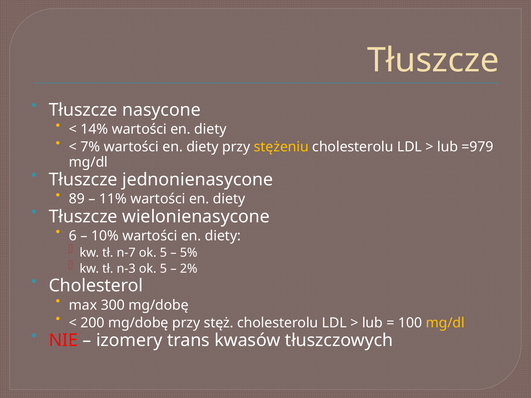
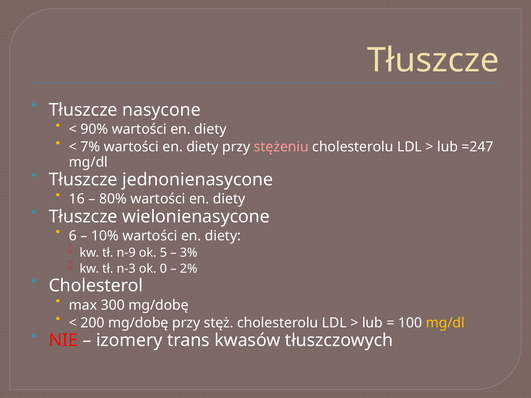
14%: 14% -> 90% (94, 129)
stężeniu colour: yellow -> pink (281, 147)
=979: =979 -> =247 (478, 147)
89: 89 -> 16 (77, 199)
11%: 11% -> 80% (113, 199)
n-7: n-7 -> n-9 (126, 253)
5%: 5% -> 3% (189, 253)
n-3 ok 5: 5 -> 0 (163, 269)
